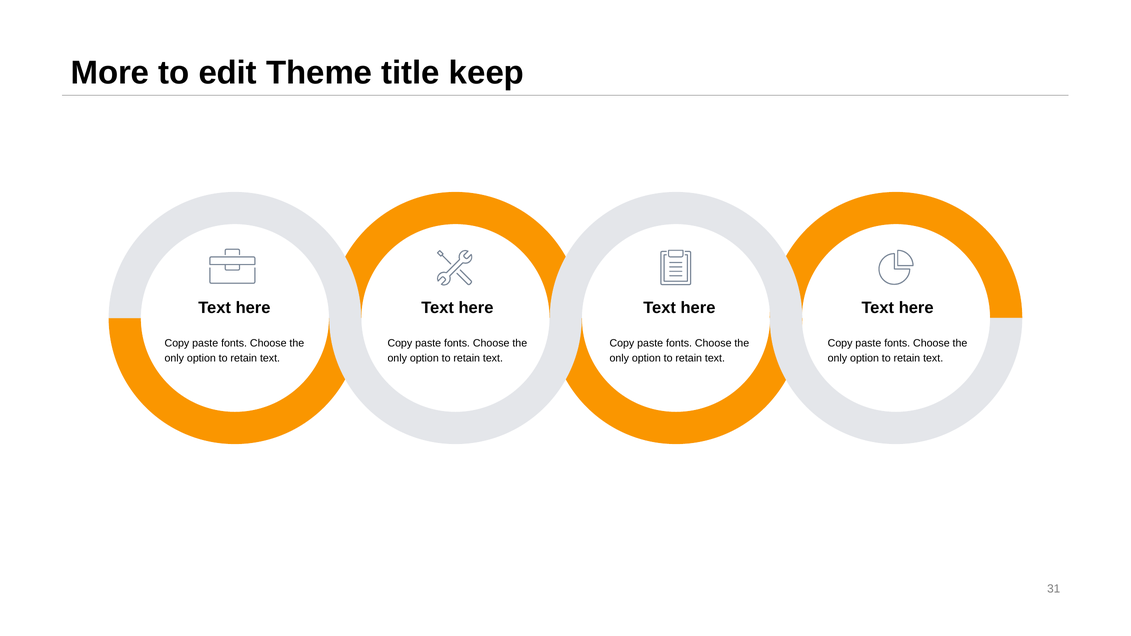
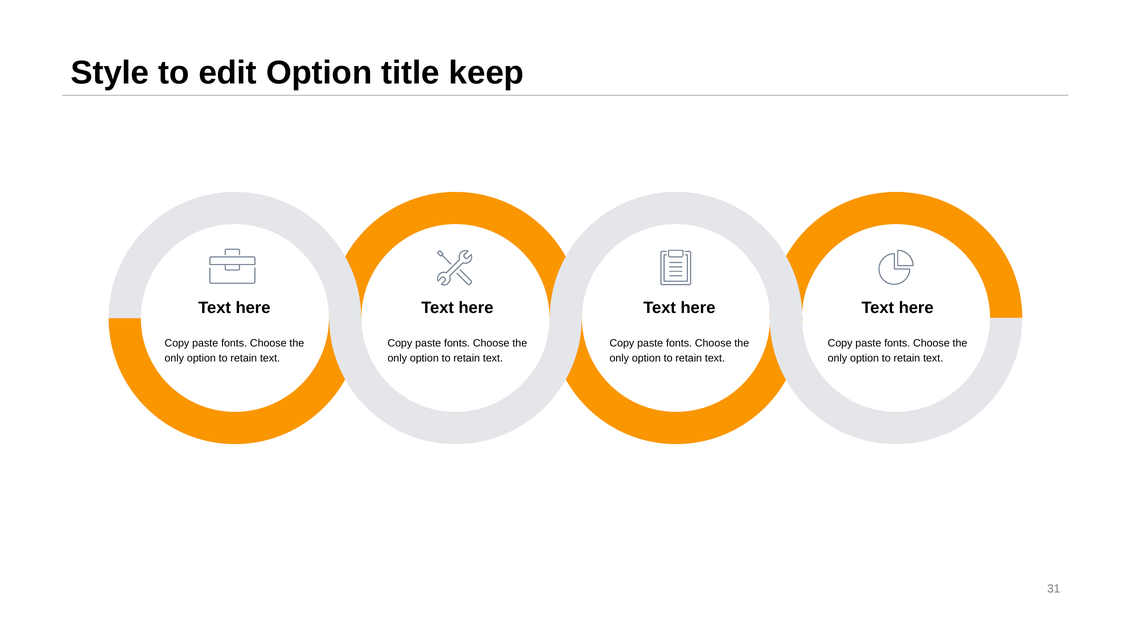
More: More -> Style (110, 73)
edit Theme: Theme -> Option (319, 73)
